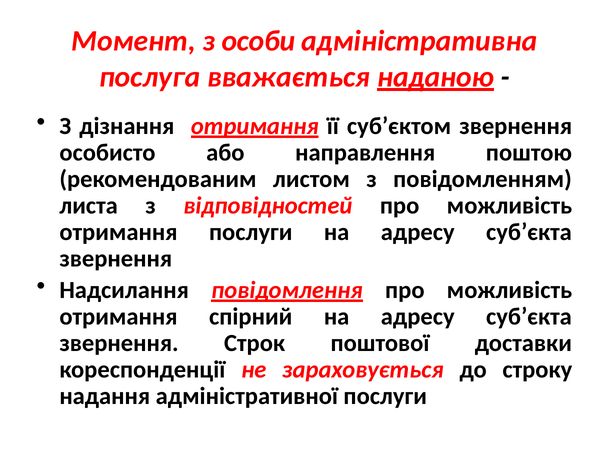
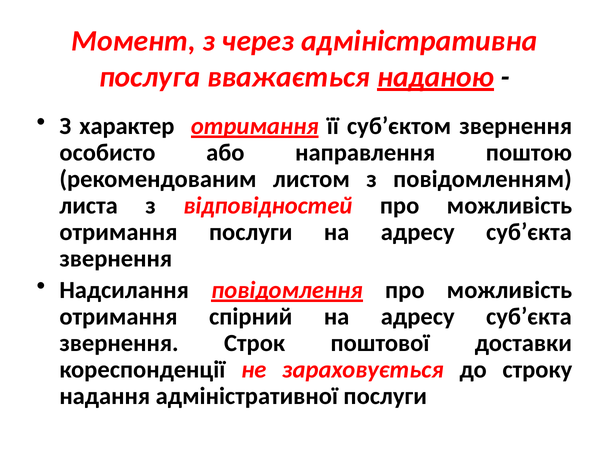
особи: особи -> через (258, 41)
дізнання: дізнання -> характер (127, 126)
